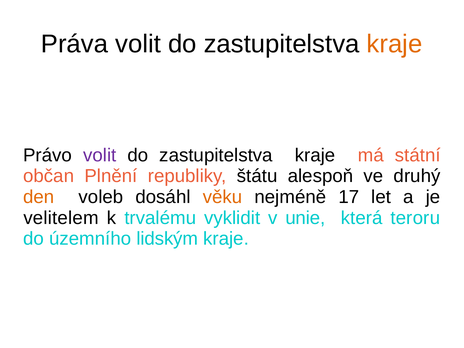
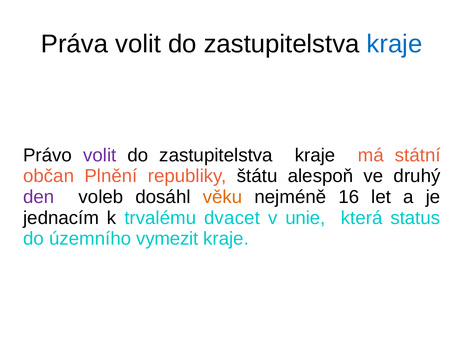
kraje colour: orange -> blue (394, 44)
den colour: orange -> purple (39, 197)
17: 17 -> 16 (349, 197)
velitelem: velitelem -> jednacím (61, 218)
vyklidit: vyklidit -> dvacet (232, 218)
teroru: teroru -> status (415, 218)
lidským: lidským -> vymezit (167, 239)
